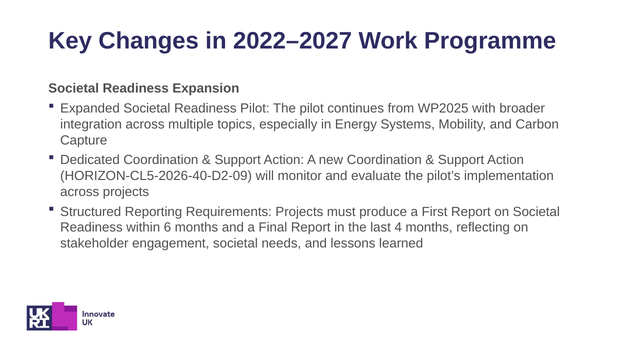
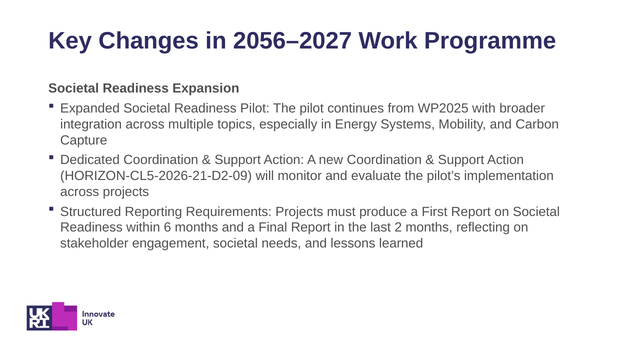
2022–2027: 2022–2027 -> 2056–2027 (293, 41)
HORIZON-CL5-2026-40-D2-09: HORIZON-CL5-2026-40-D2-09 -> HORIZON-CL5-2026-21-D2-09 (156, 176)
4: 4 -> 2 (398, 227)
